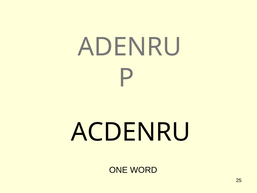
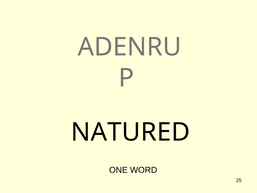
ACDENRU: ACDENRU -> NATURED (131, 132)
